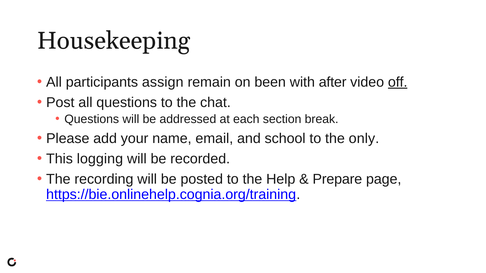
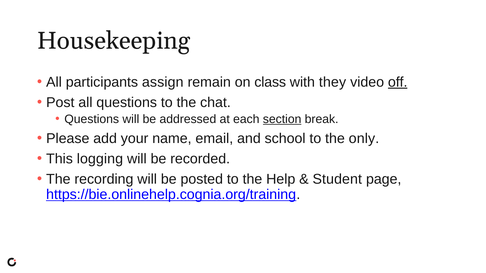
been: been -> class (270, 82)
after: after -> they (333, 82)
section underline: none -> present (282, 119)
Prepare: Prepare -> Student (337, 179)
